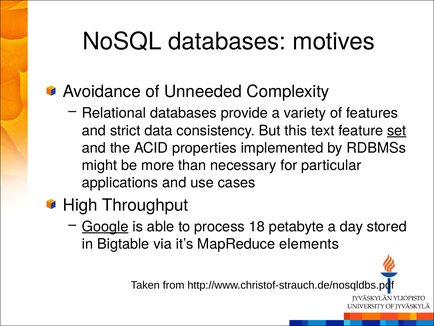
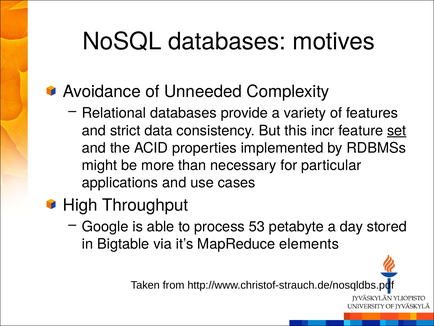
text: text -> incr (323, 130)
Google underline: present -> none (105, 226)
18: 18 -> 53 (257, 226)
